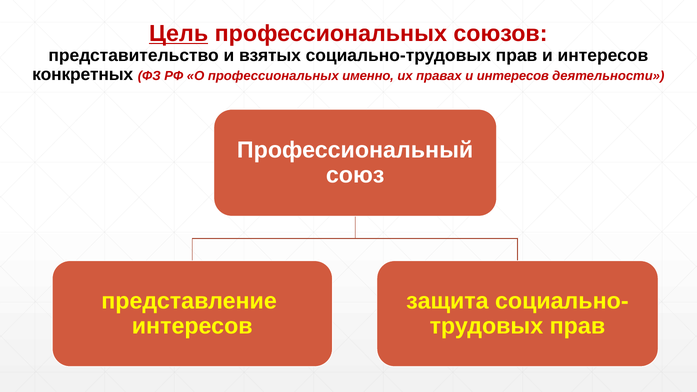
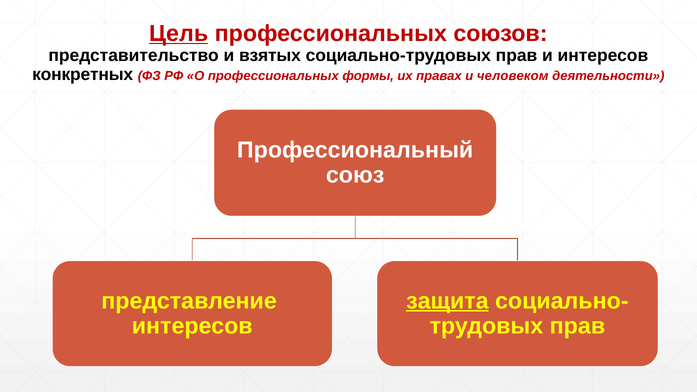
именно: именно -> формы (368, 76)
правах и интересов: интересов -> человеком (513, 76)
защита underline: none -> present (447, 301)
